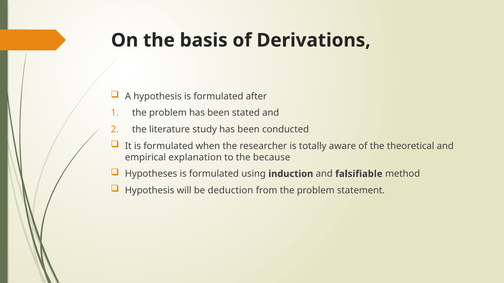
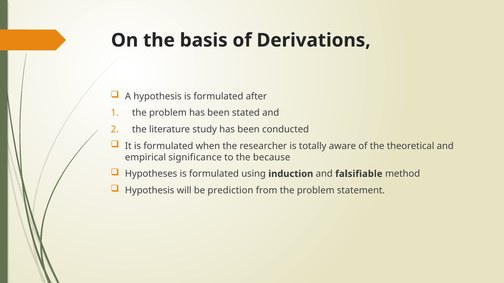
explanation: explanation -> significance (195, 158)
deduction: deduction -> prediction (230, 191)
